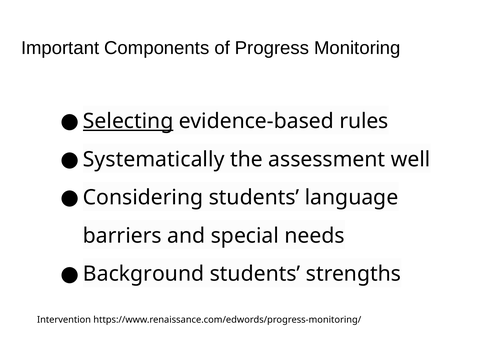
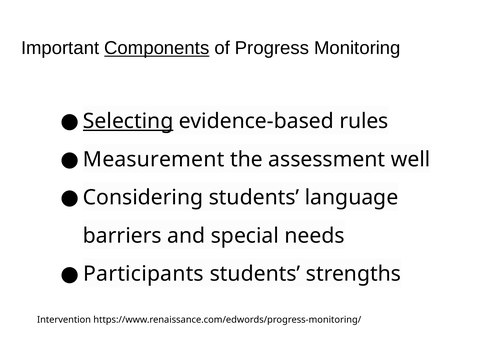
Components underline: none -> present (157, 48)
Systematically: Systematically -> Measurement (154, 159)
Background: Background -> Participants (144, 274)
